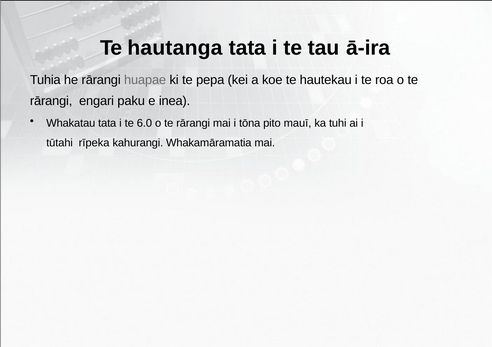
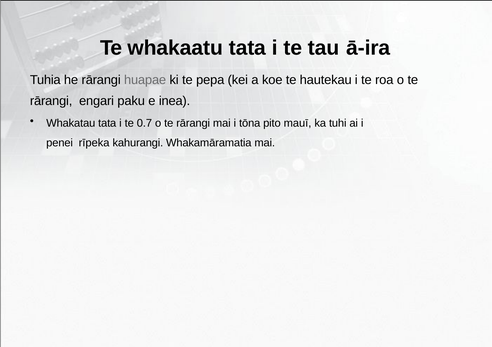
hautanga: hautanga -> whakaatu (175, 48)
6.0: 6.0 -> 0.7 (144, 123)
tūtahi: tūtahi -> penei (60, 143)
